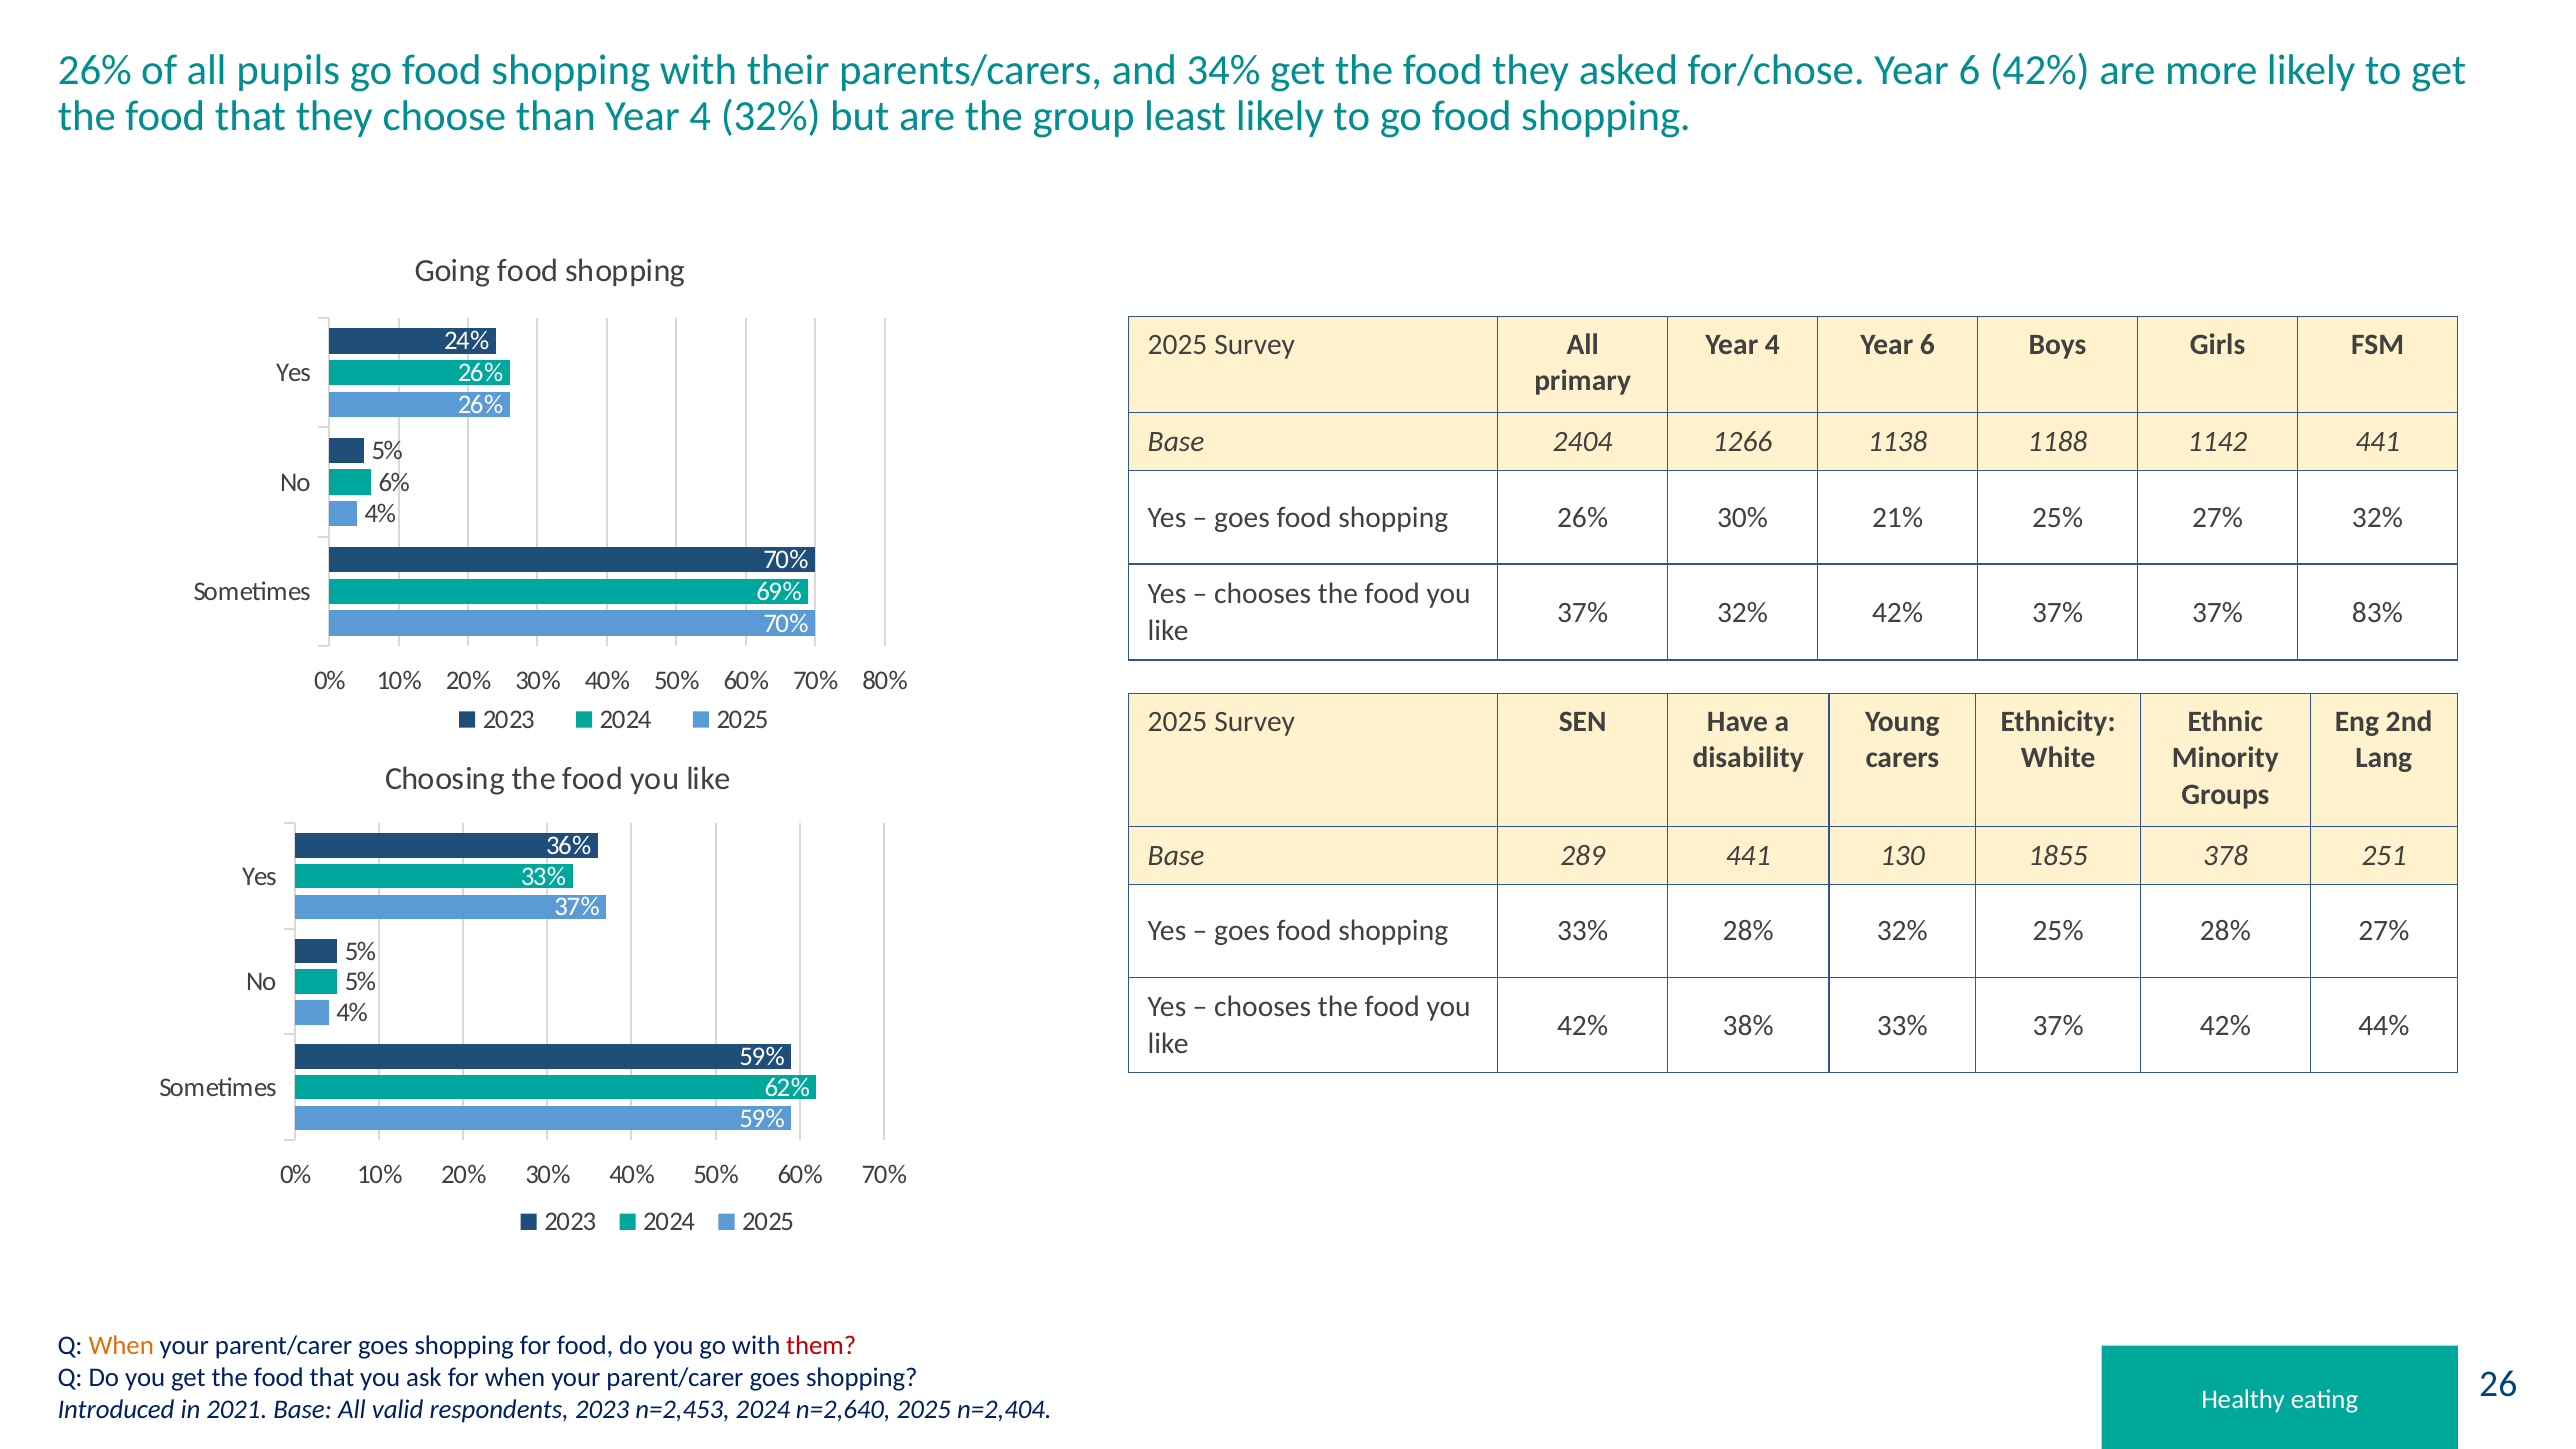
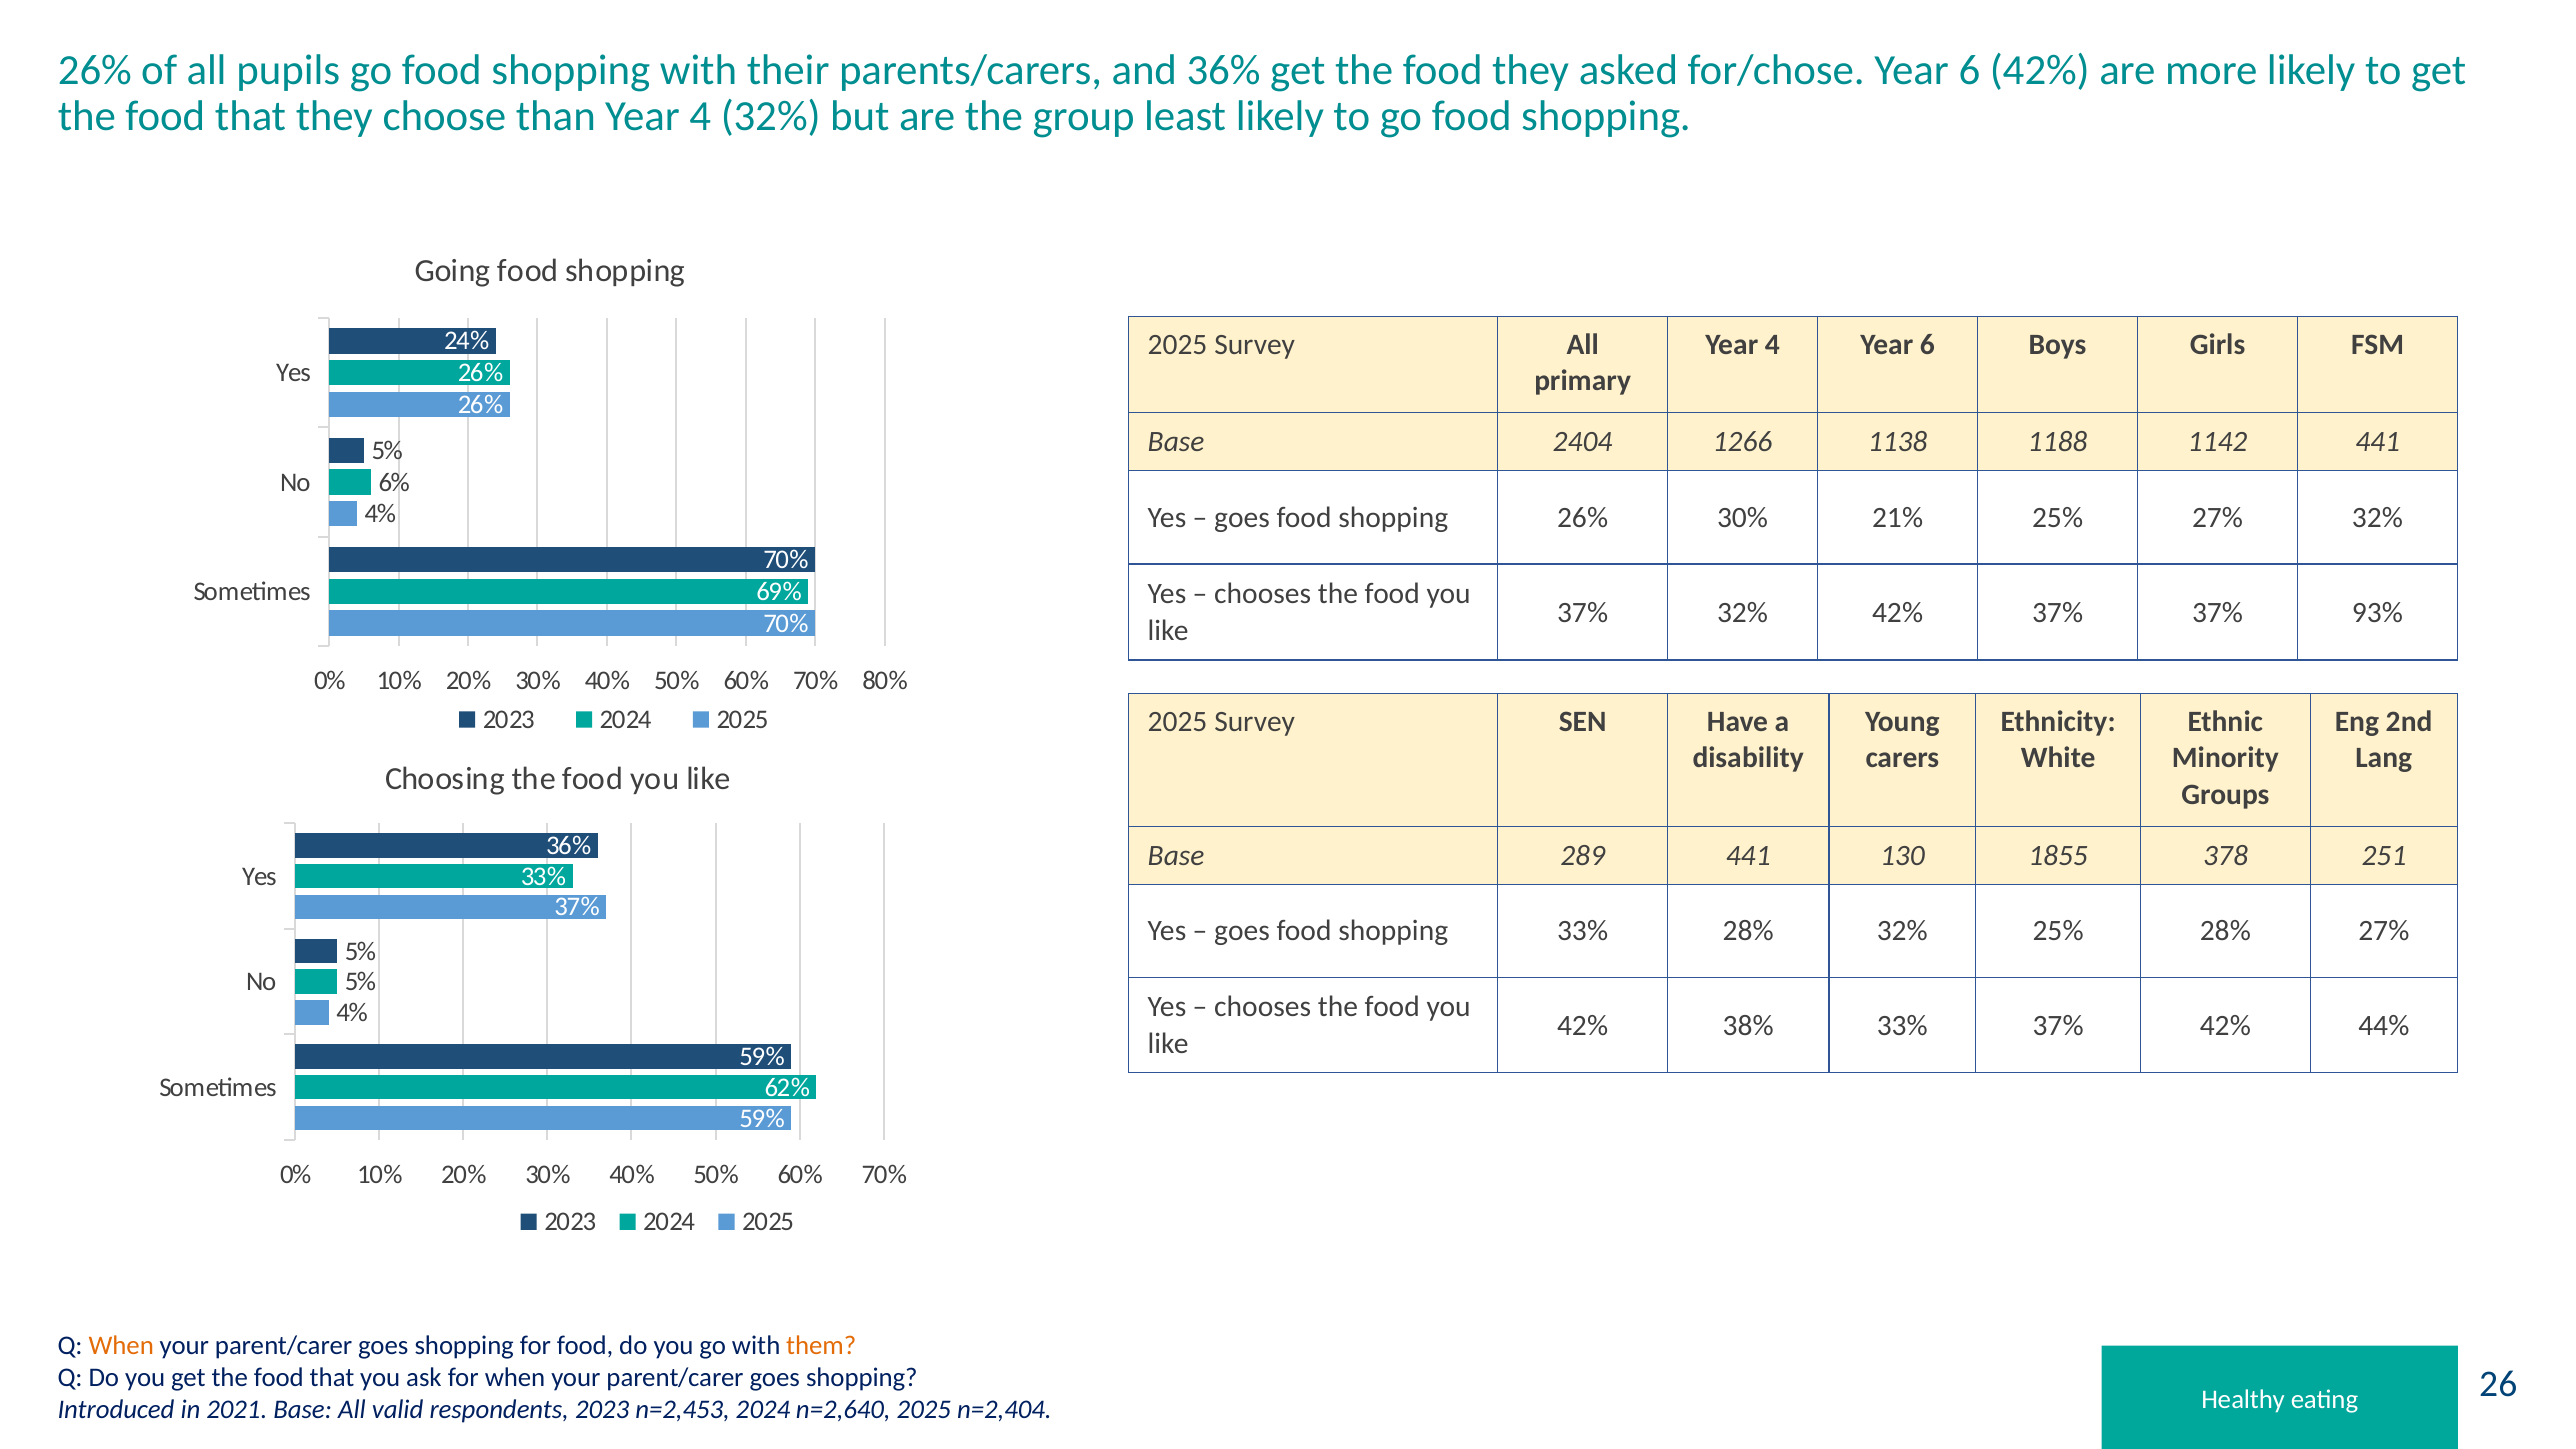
and 34%: 34% -> 36% (1224, 71)
83%: 83% -> 93% (2377, 612)
them colour: red -> orange (821, 1346)
